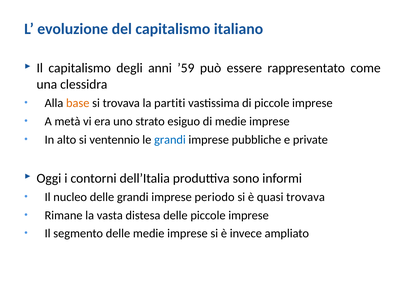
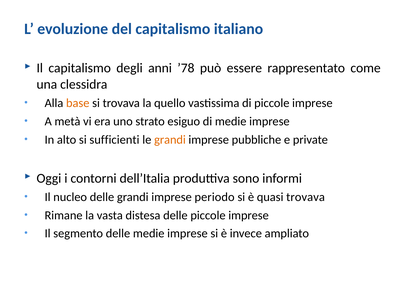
’59: ’59 -> ’78 (186, 68)
partiti: partiti -> quello (170, 103)
ventennio: ventennio -> sufficienti (114, 140)
grandi colour: blue -> orange (170, 140)
